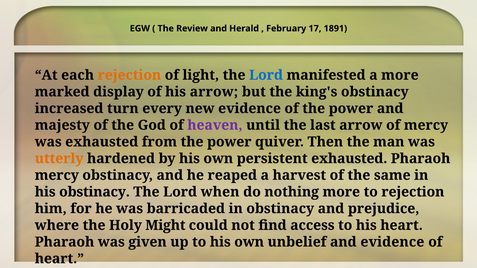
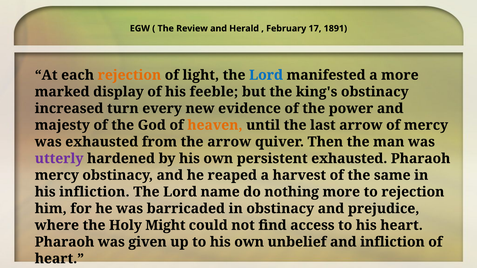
his arrow: arrow -> feeble (214, 92)
heaven colour: purple -> orange (215, 125)
from the power: power -> arrow (229, 142)
utterly colour: orange -> purple (59, 159)
his obstinacy: obstinacy -> infliction (94, 192)
when: when -> name (220, 192)
and evidence: evidence -> infliction (392, 242)
